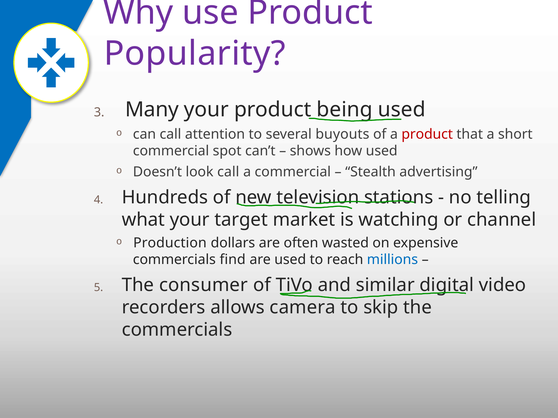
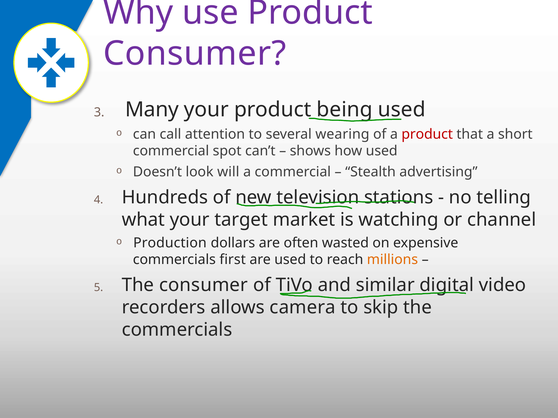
Popularity: Popularity -> Consumer (195, 54)
buyouts: buyouts -> wearing (342, 134)
look call: call -> will (228, 172)
find: find -> first (233, 260)
millions colour: blue -> orange (392, 260)
